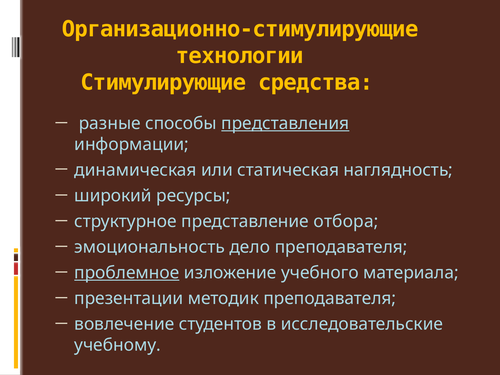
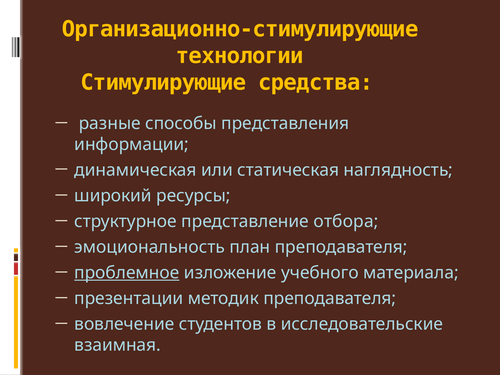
представления underline: present -> none (285, 123)
дело: дело -> план (250, 247)
учебному: учебному -> взаимная (118, 345)
